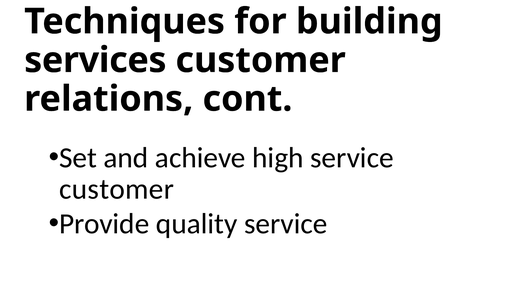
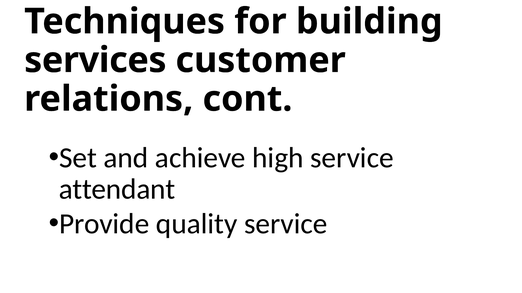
customer: customer -> attendant (117, 190)
